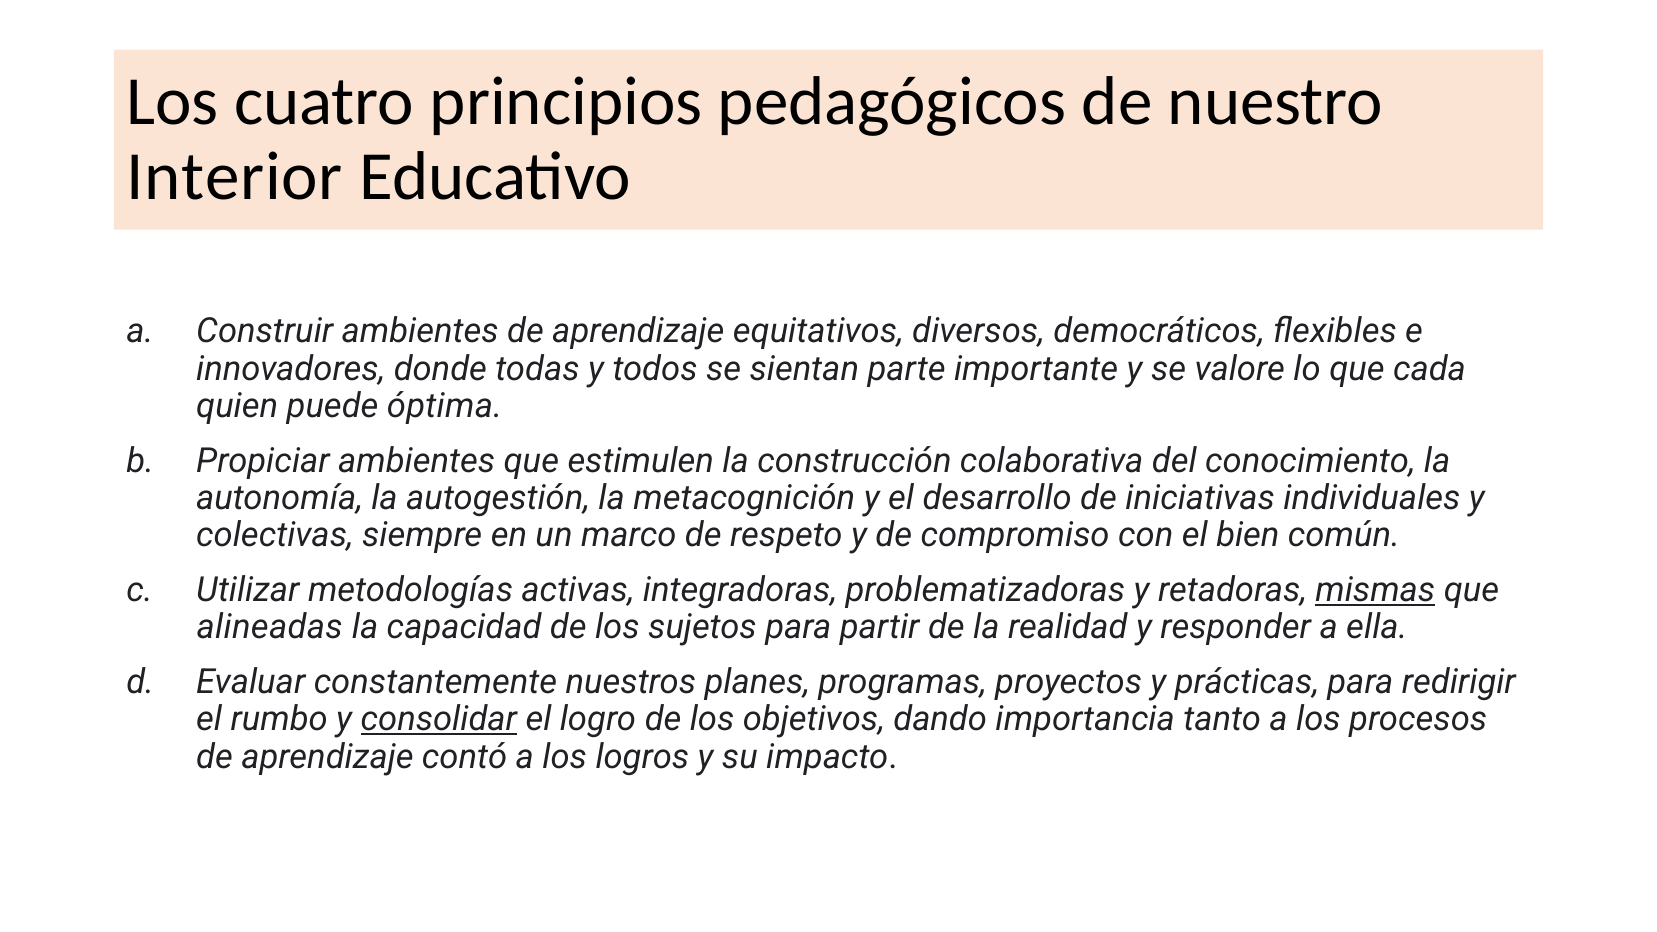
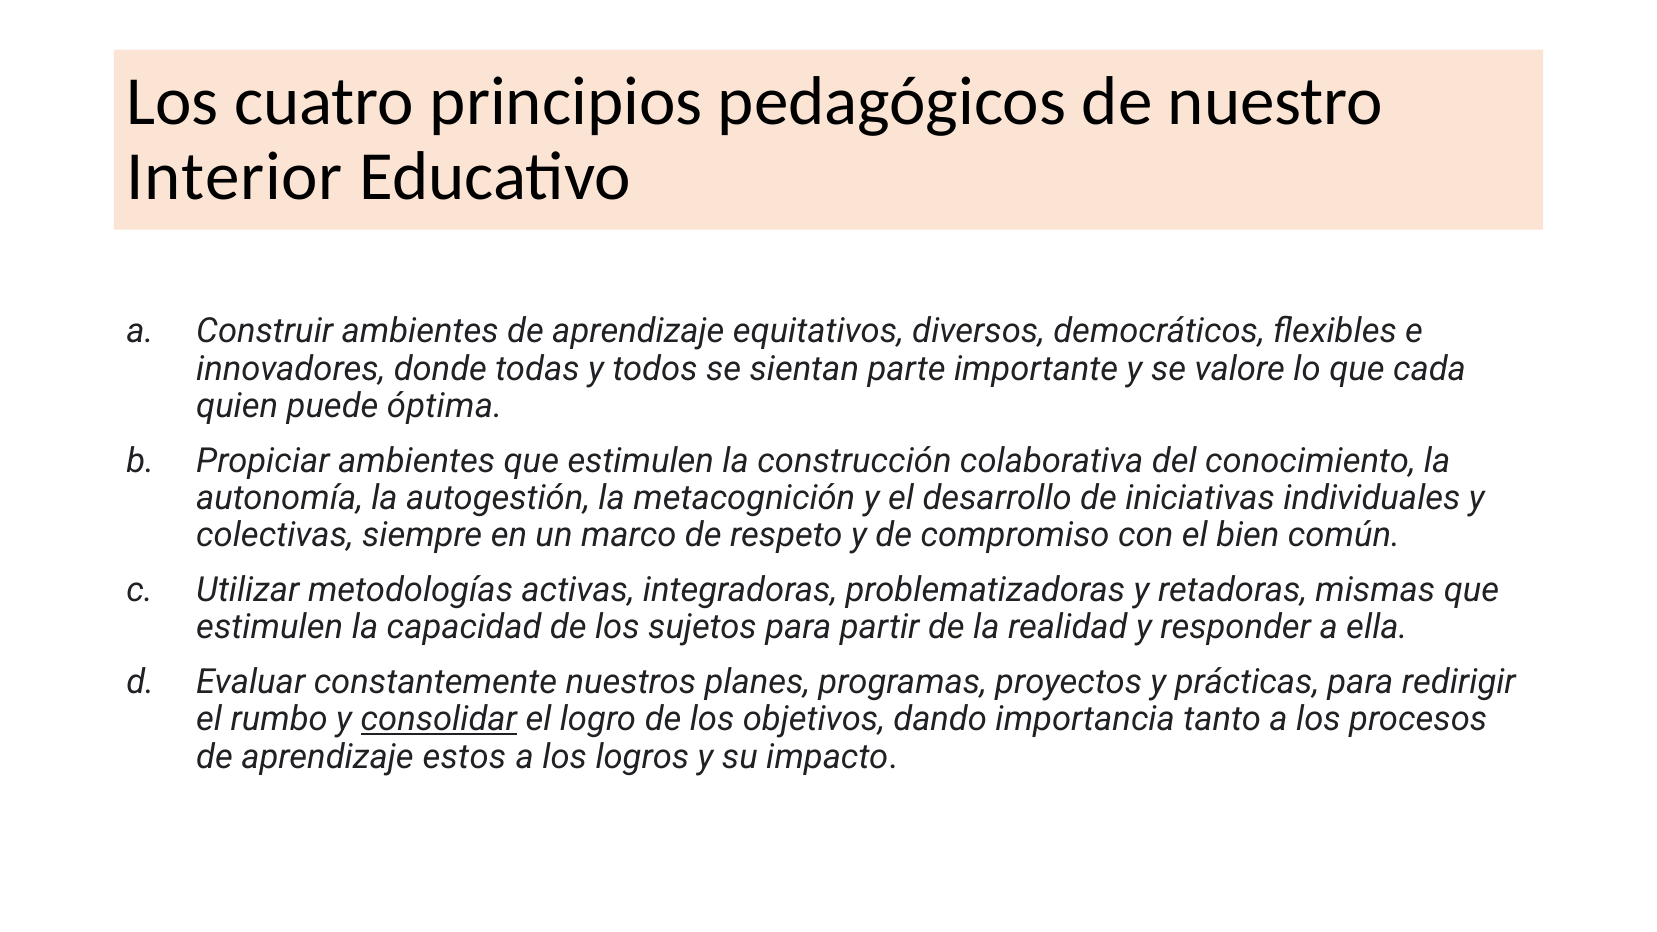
mismas underline: present -> none (1375, 590)
alineadas: alineadas -> estimulen (270, 627)
contó: contó -> estos (464, 757)
